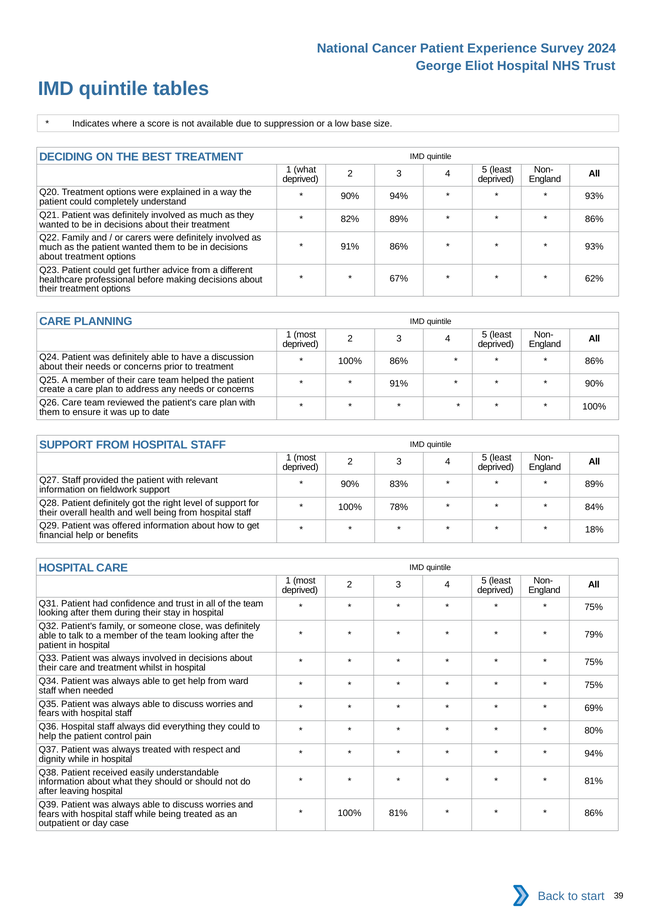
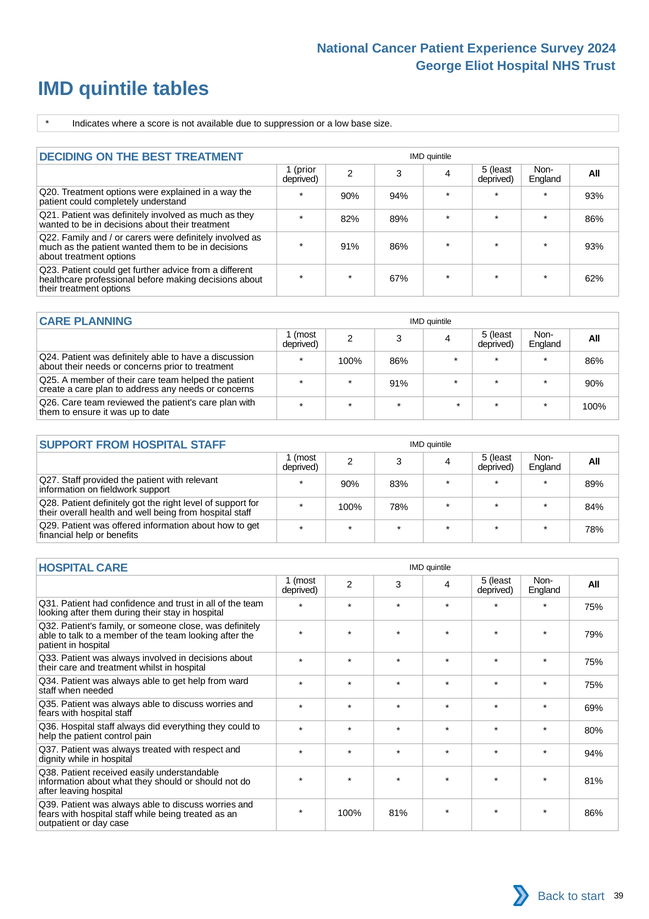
1 what: what -> prior (305, 170)
18%: 18% -> 78% (594, 530)
